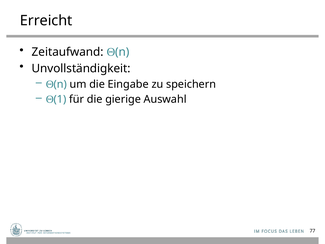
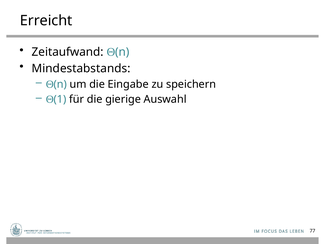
Unvollständigkeit: Unvollständigkeit -> Mindestabstands (81, 68)
